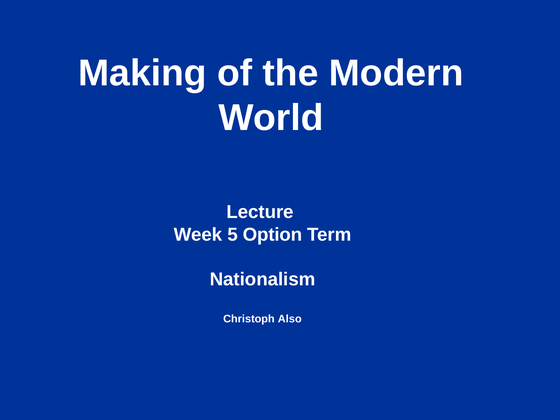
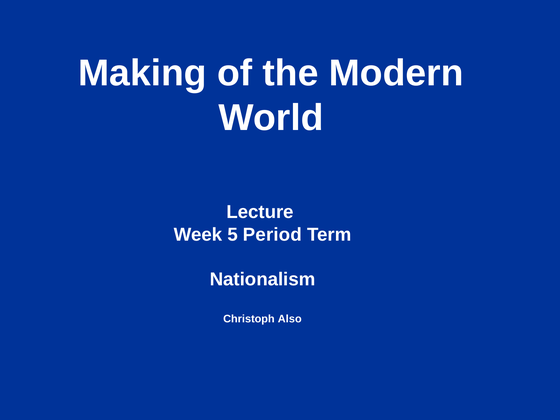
Option: Option -> Period (272, 235)
